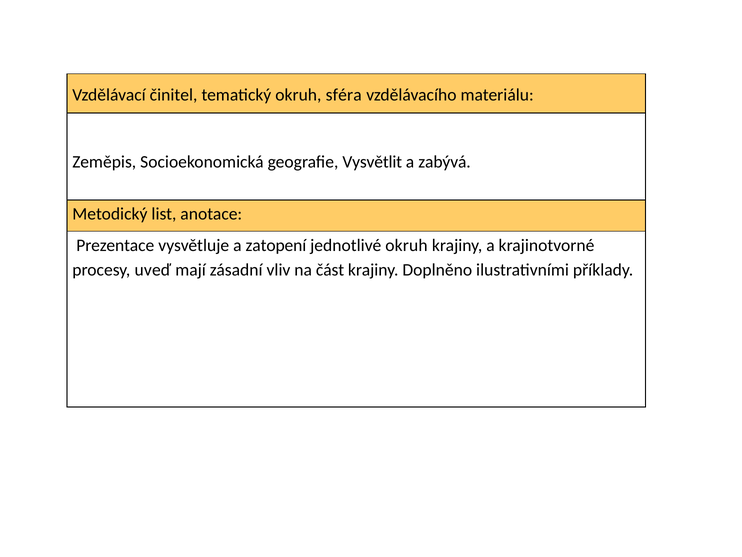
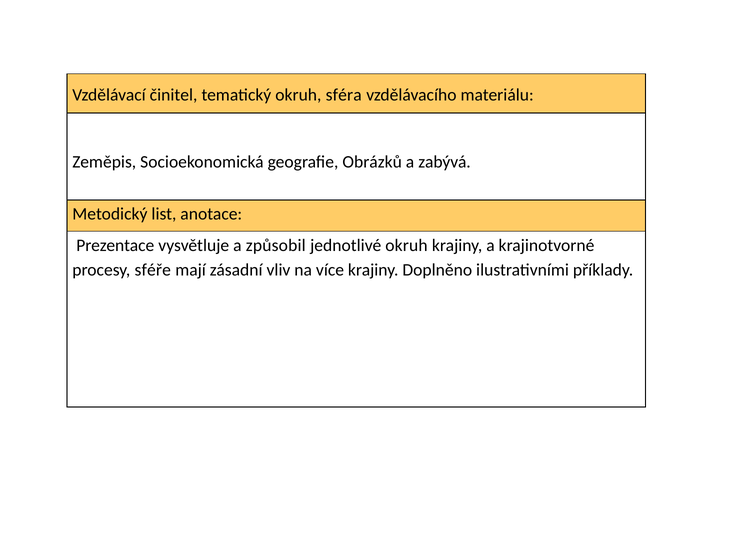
Vysvětlit: Vysvětlit -> Obrázků (372, 162)
zatopení: zatopení -> způsobil (276, 245)
uveď: uveď -> sféře (153, 270)
část: část -> více (330, 270)
